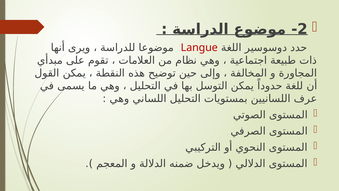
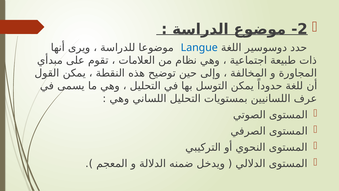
Langue colour: red -> blue (199, 48)
